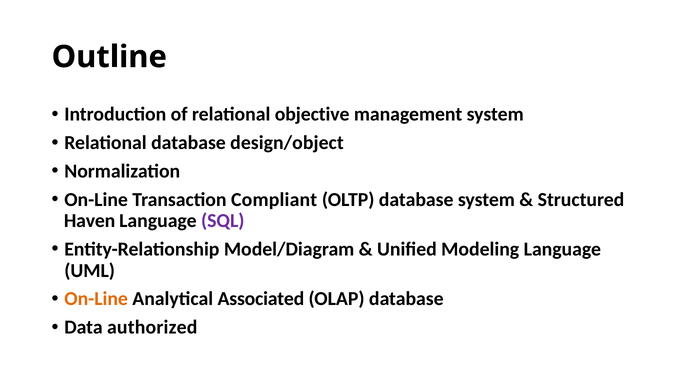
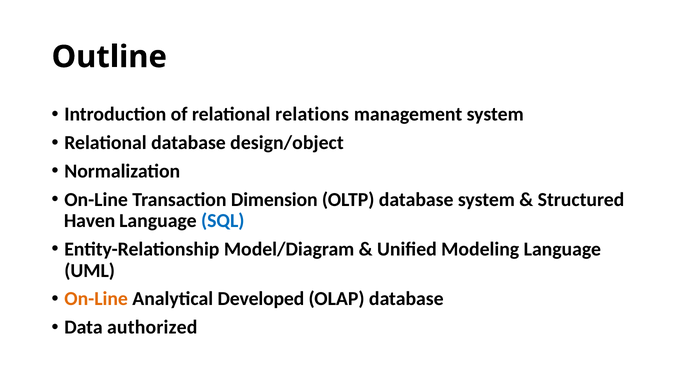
objective: objective -> relations (312, 114)
Compliant: Compliant -> Dimension (274, 199)
SQL colour: purple -> blue (223, 221)
Associated: Associated -> Developed (261, 299)
